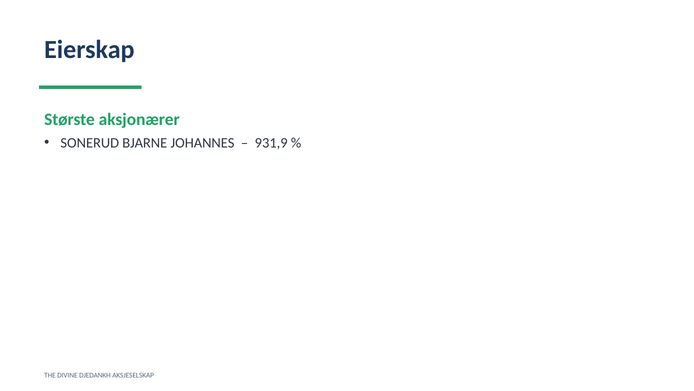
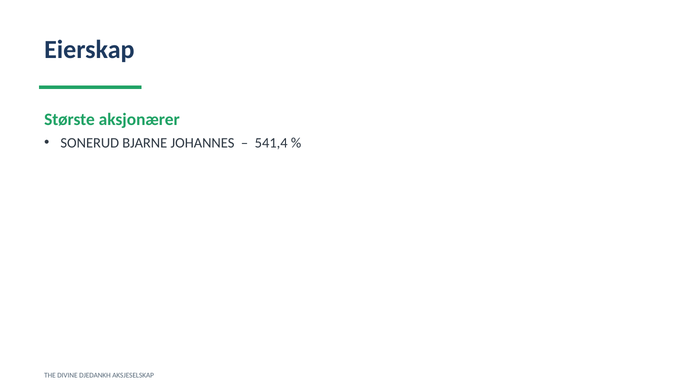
931,9: 931,9 -> 541,4 (271, 143)
